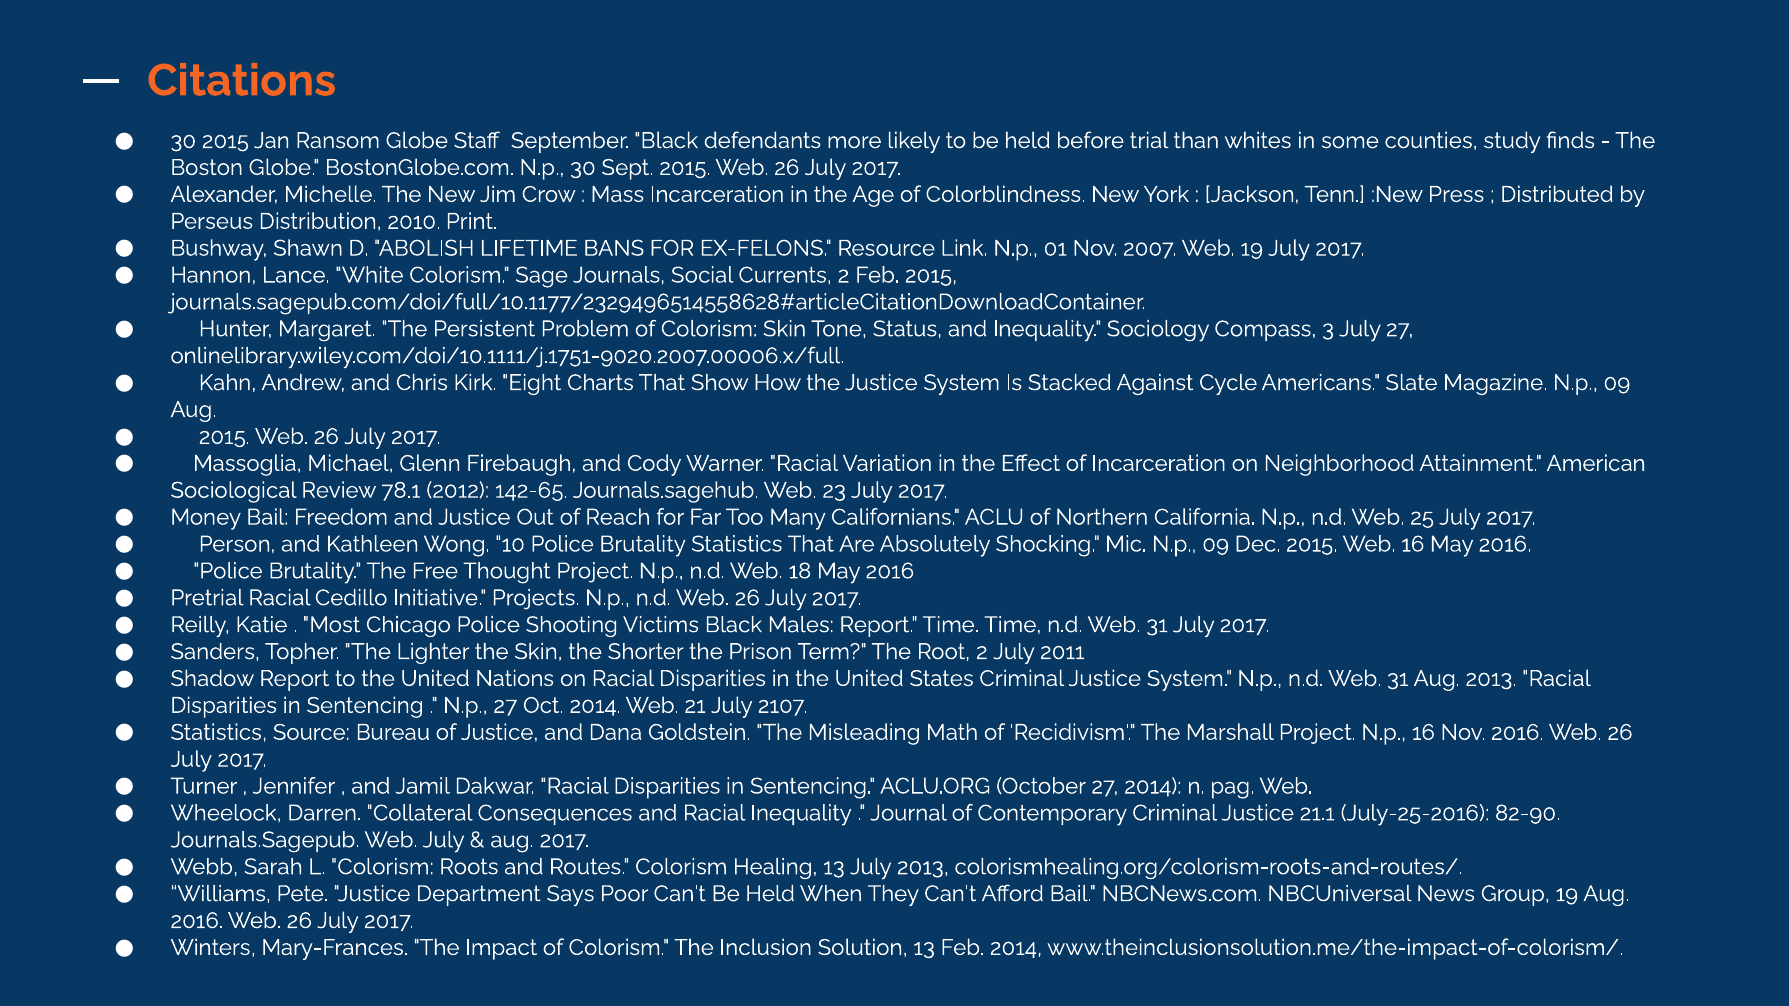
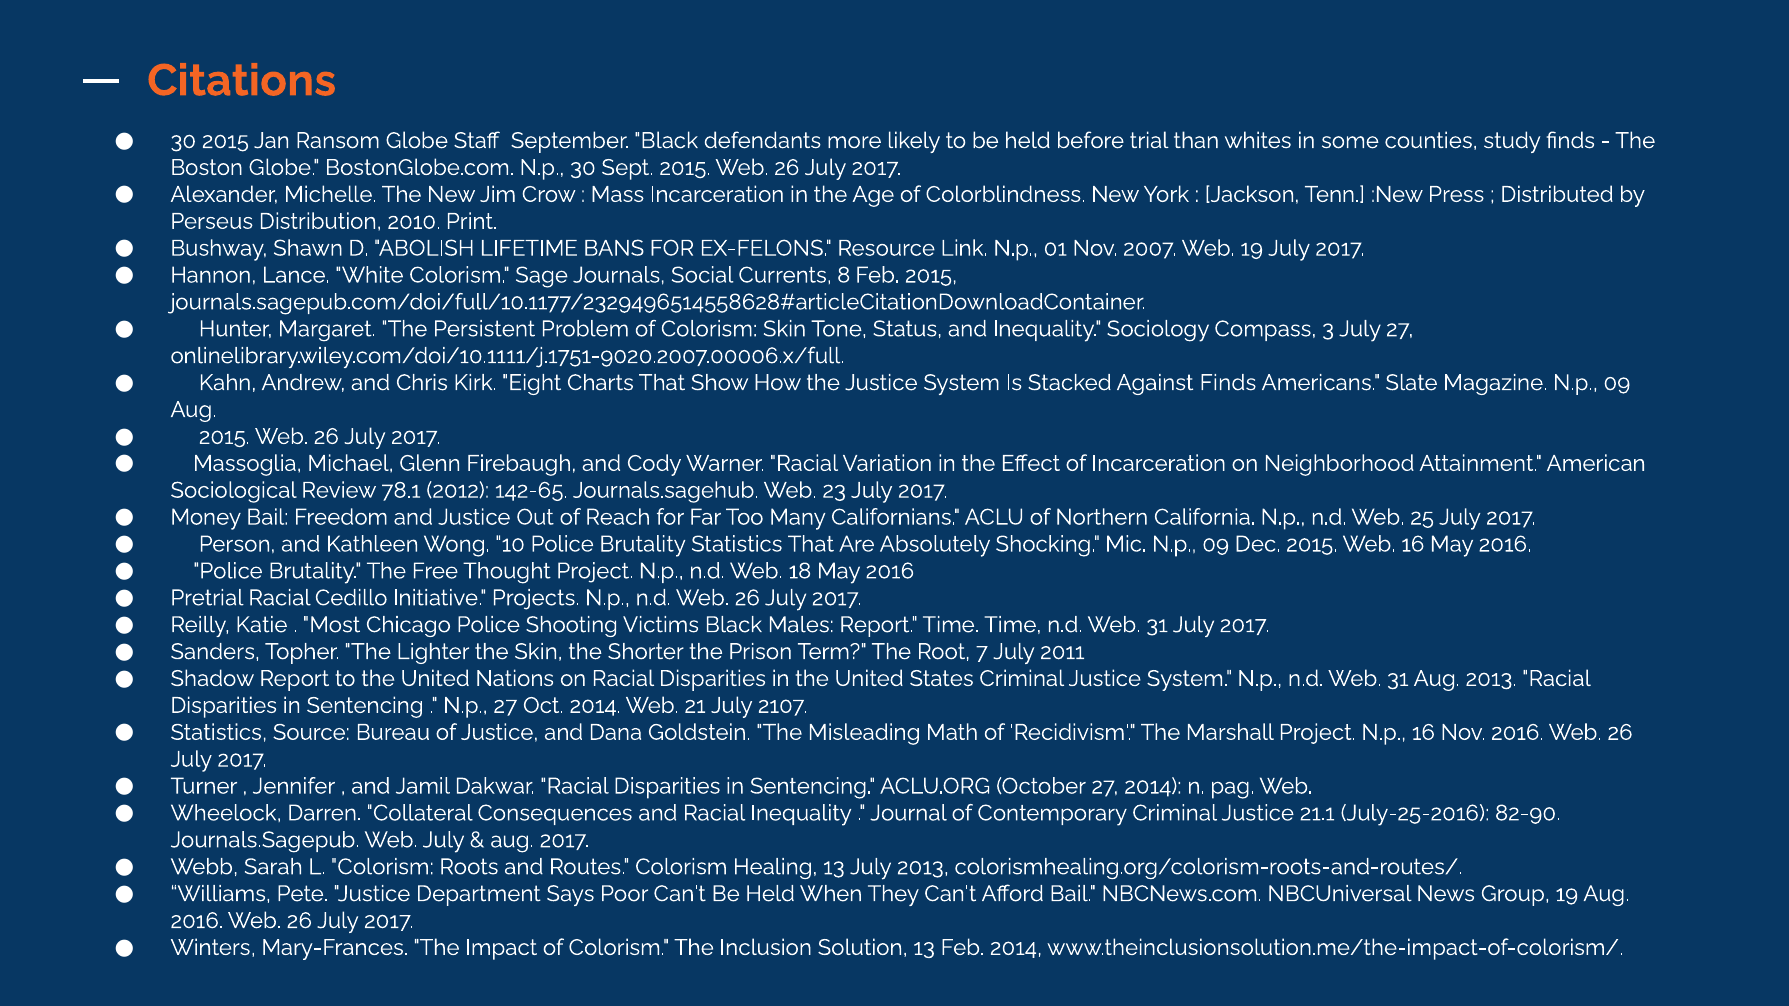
Currents 2: 2 -> 8 (844, 275)
Against Cycle: Cycle -> Finds (1228, 383)
Root 2: 2 -> 7 (982, 652)
